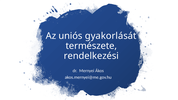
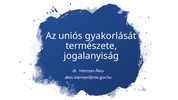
rendelkezési: rendelkezési -> jogalanyiság (91, 56)
